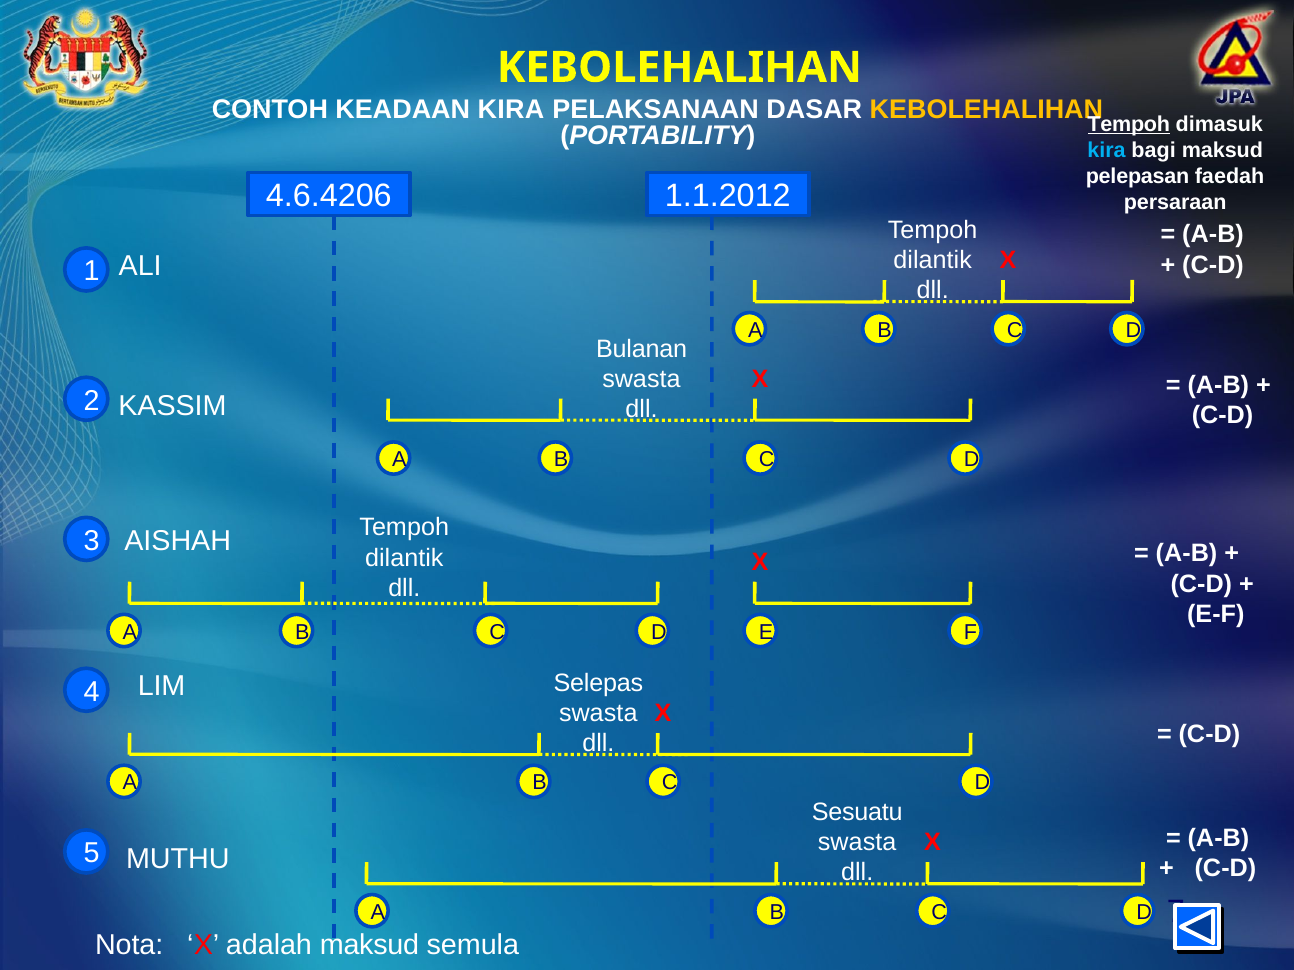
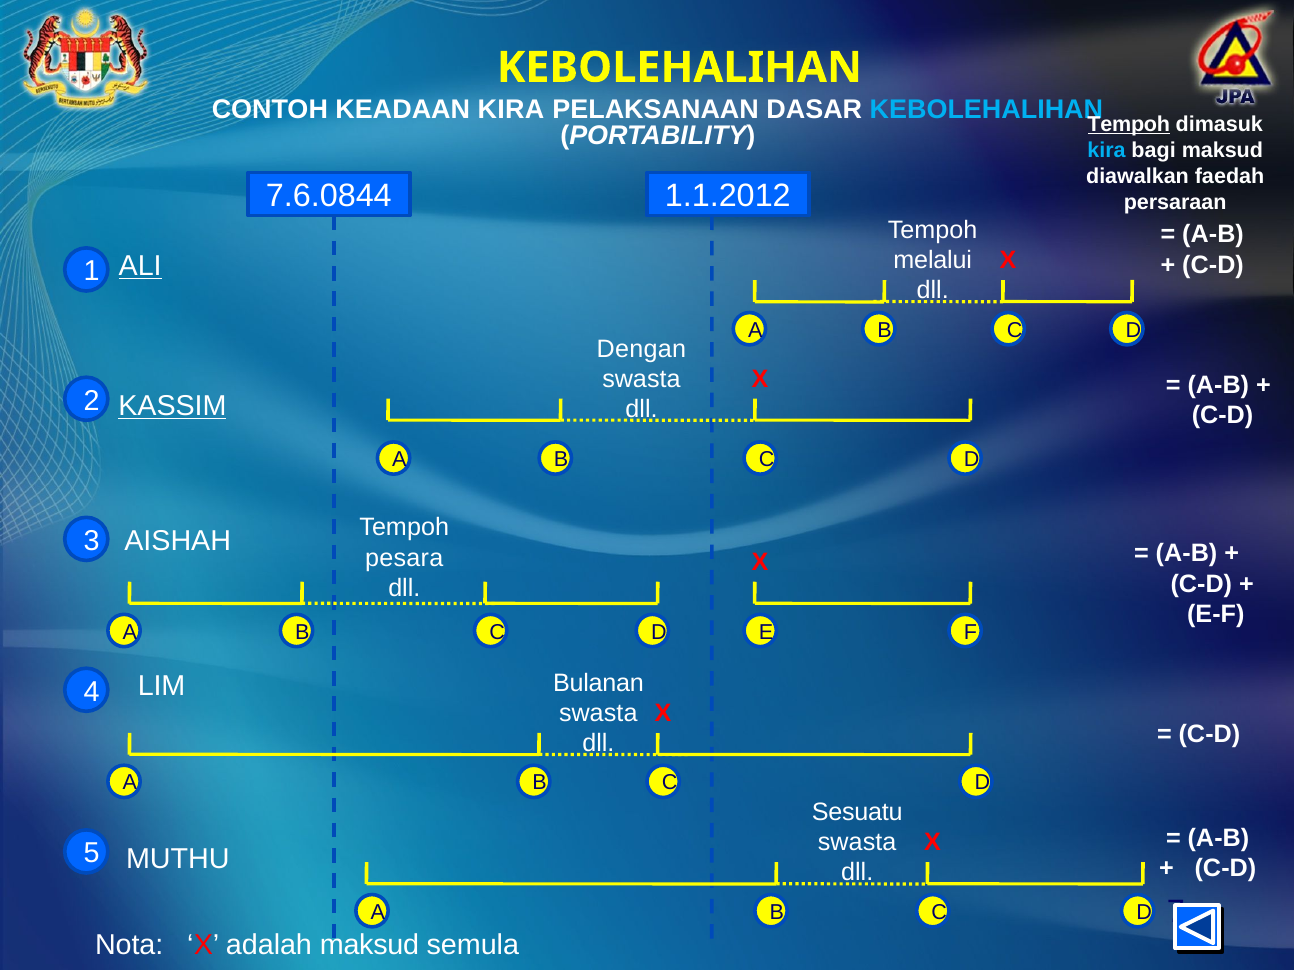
KEBOLEHALIHAN colour: yellow -> light blue (986, 110)
pelepasan: pelepasan -> diawalkan (1138, 176)
4.6.4206: 4.6.4206 -> 7.6.0844 (329, 196)
dilantik: dilantik -> melalui (933, 261)
ALI underline: none -> present (140, 266)
Bulanan: Bulanan -> Dengan (641, 349)
KASSIM underline: none -> present (172, 406)
dilantik: dilantik -> pesara (404, 558)
Selepas: Selepas -> Bulanan (598, 683)
